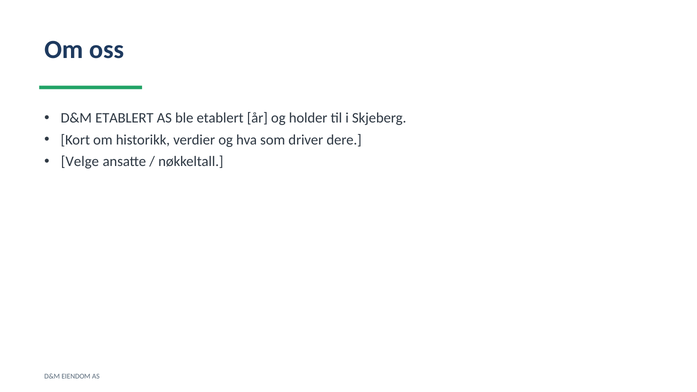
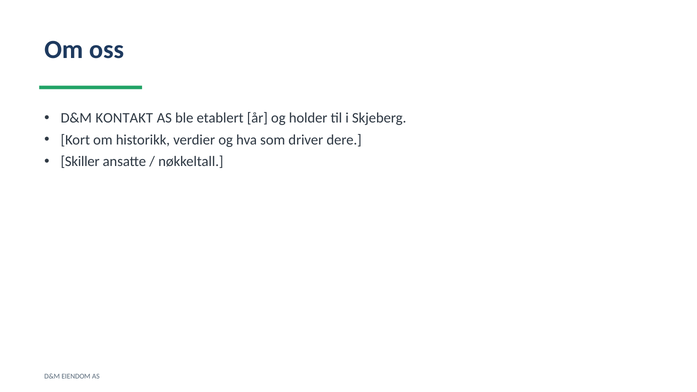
D&M ETABLERT: ETABLERT -> KONTAKT (124, 118)
Velge: Velge -> Skiller (80, 162)
